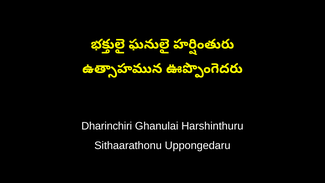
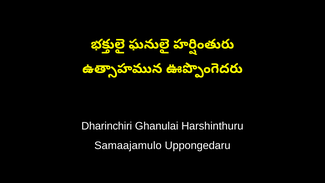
Sithaarathonu: Sithaarathonu -> Samaajamulo (128, 145)
